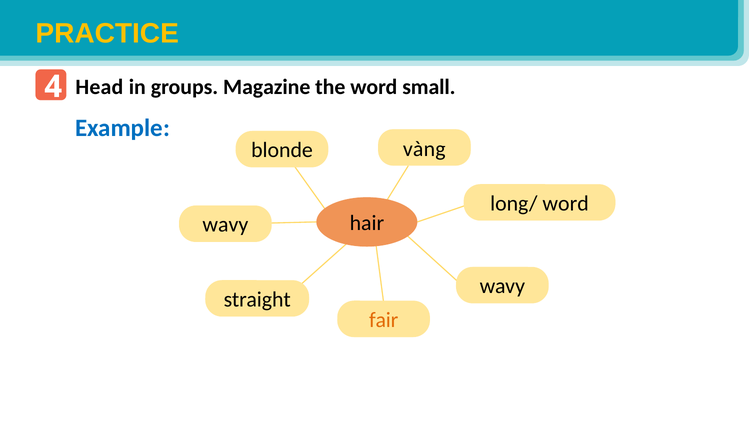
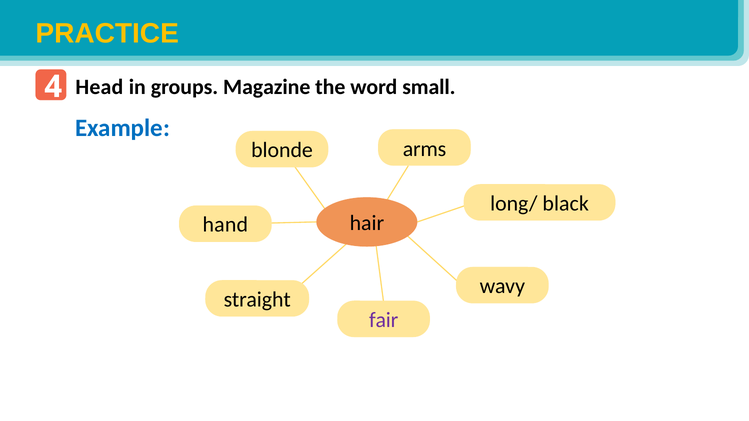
vàng: vàng -> arms (424, 149)
long/ word: word -> black (566, 203)
wavy: wavy -> hand (225, 225)
fair colour: orange -> purple (384, 320)
